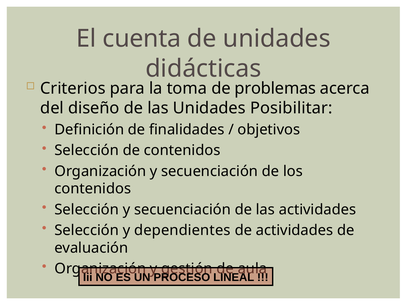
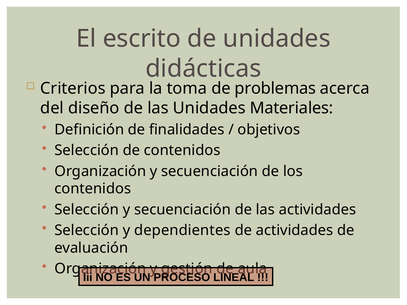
cuenta: cuenta -> escrito (142, 39)
Posibilitar: Posibilitar -> Materiales (291, 108)
